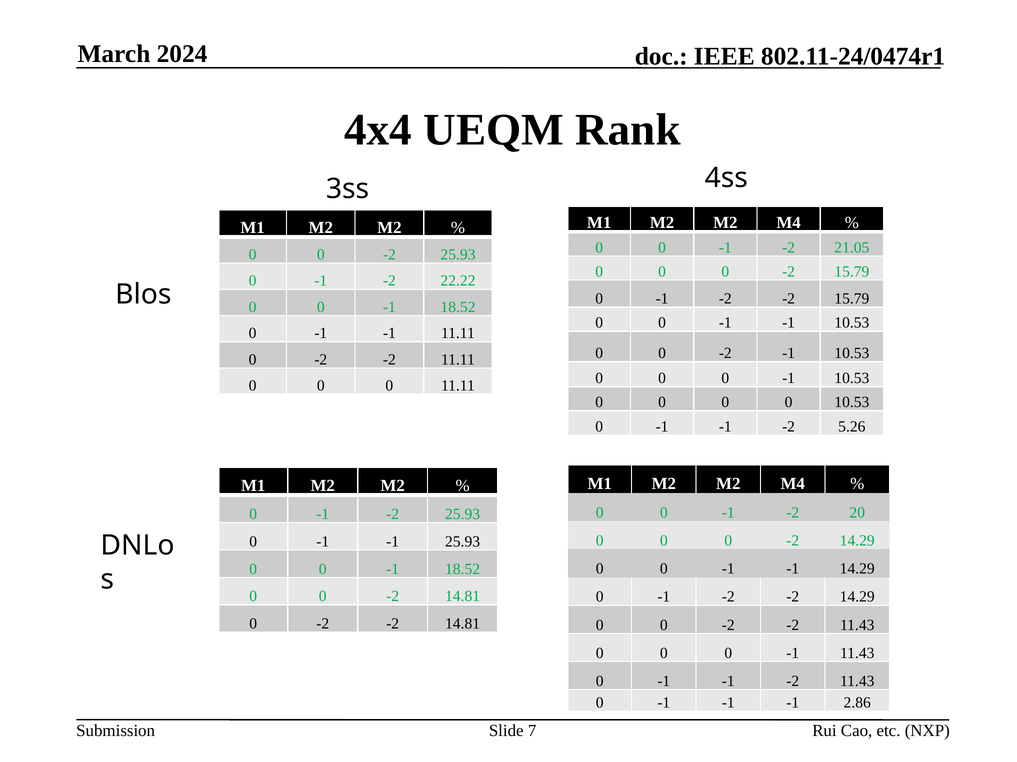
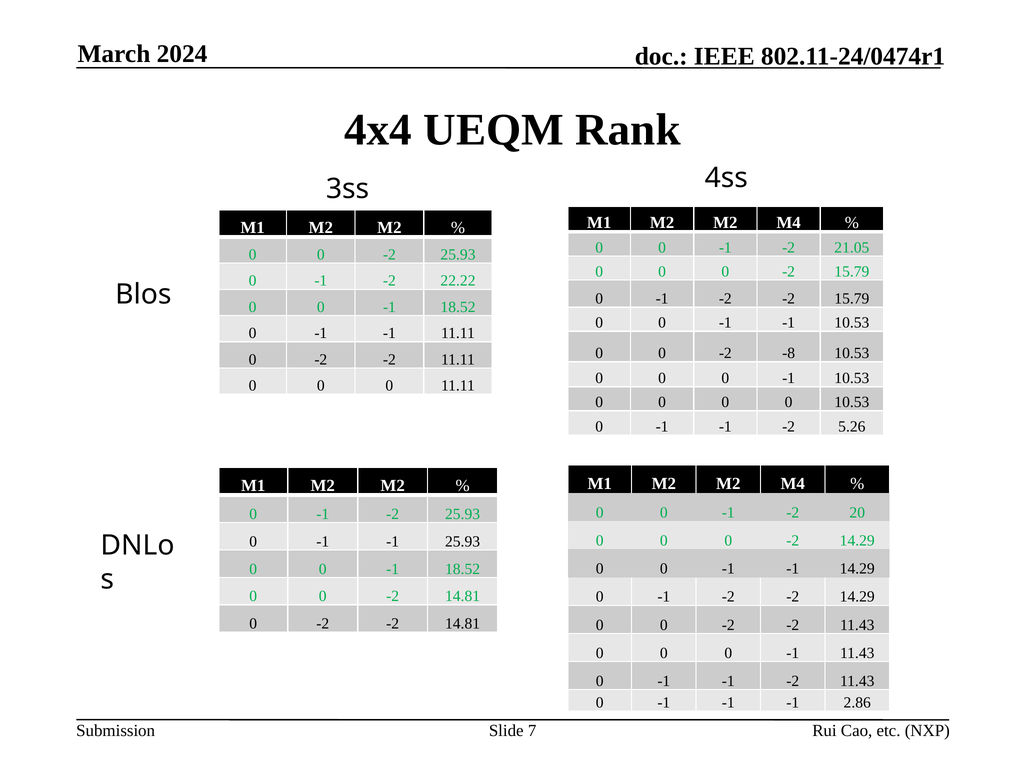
-2 -1: -1 -> -8 (789, 354)
